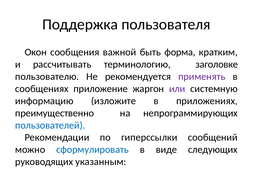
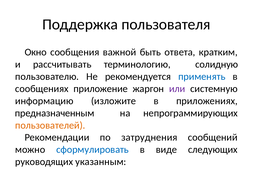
Окон: Окон -> Окно (36, 52)
форма: форма -> ответа (180, 52)
заголовке: заголовке -> солидную (217, 65)
применять colour: purple -> blue (202, 77)
преимущественно: преимущественно -> предназначенным (55, 114)
пользователей colour: blue -> orange (50, 126)
гиперссылки: гиперссылки -> затруднения (149, 138)
